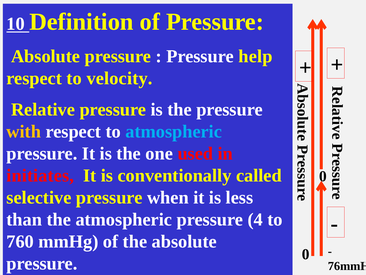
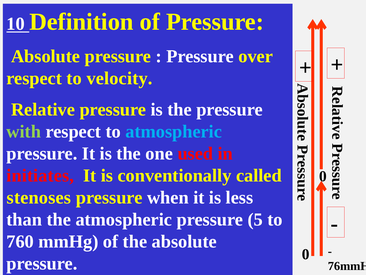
help: help -> over (256, 56)
with colour: yellow -> light green (24, 131)
selective: selective -> stenoses (39, 197)
4: 4 -> 5 (255, 219)
